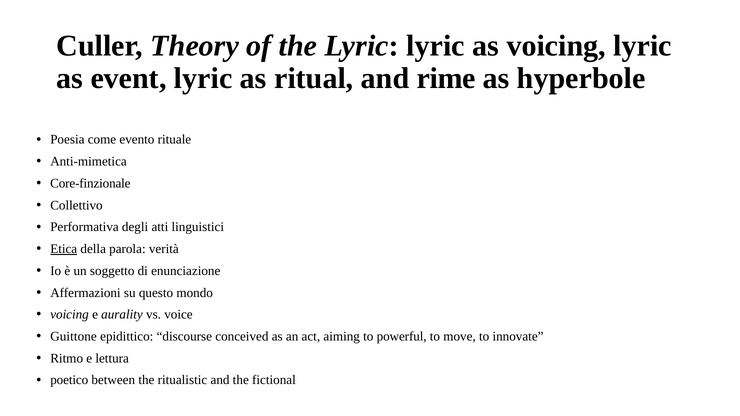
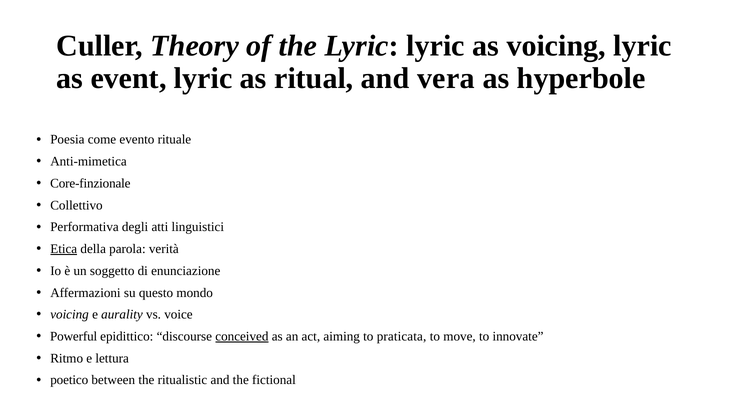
rime: rime -> vera (446, 78)
Guittone: Guittone -> Powerful (74, 337)
conceived underline: none -> present (242, 337)
powerful: powerful -> praticata (402, 337)
